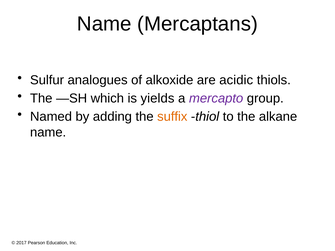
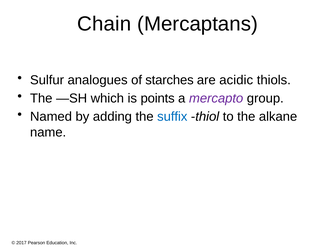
Name: Name -> Chain (104, 24)
alkoxide: alkoxide -> starches (170, 80)
yields: yields -> points (158, 98)
suffix colour: orange -> blue (172, 117)
